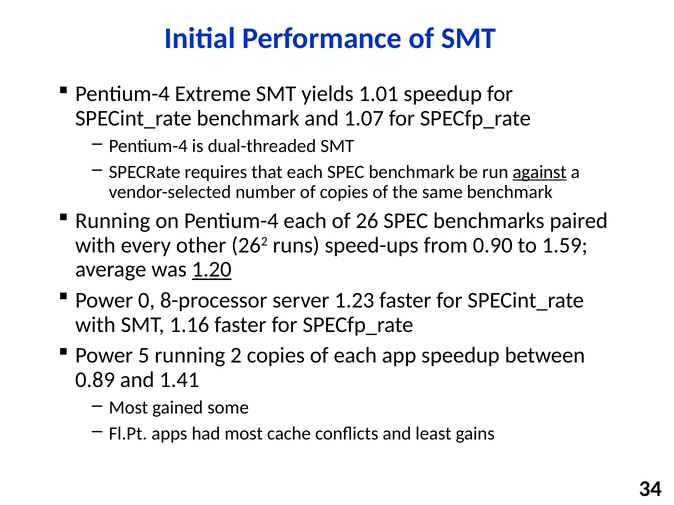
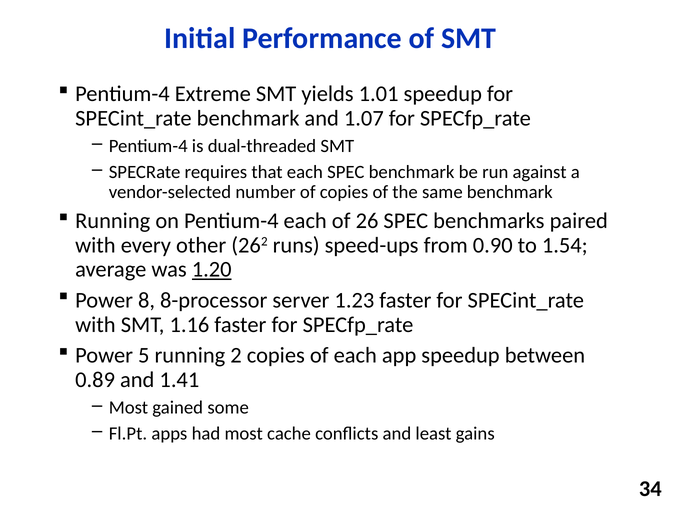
against underline: present -> none (540, 172)
1.59: 1.59 -> 1.54 (565, 245)
0: 0 -> 8 (147, 301)
